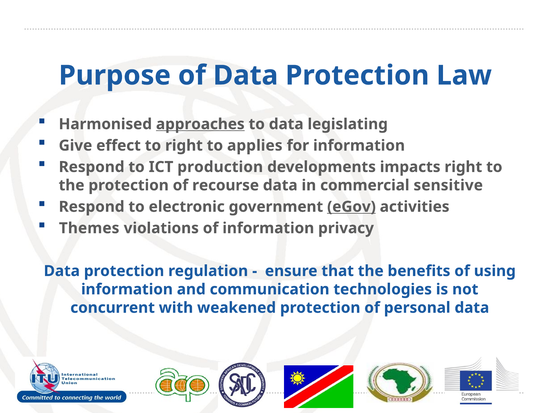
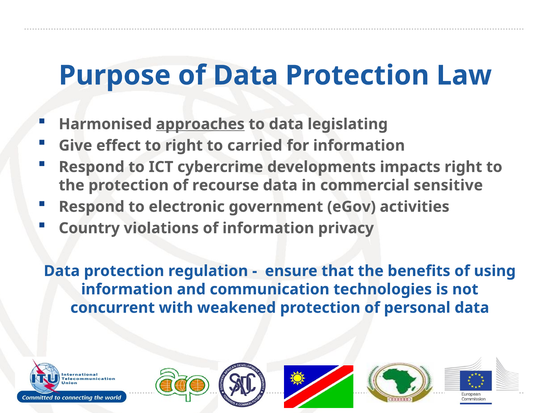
applies: applies -> carried (255, 146)
production: production -> cybercrime (220, 167)
eGov underline: present -> none (351, 207)
Themes: Themes -> Country (89, 228)
